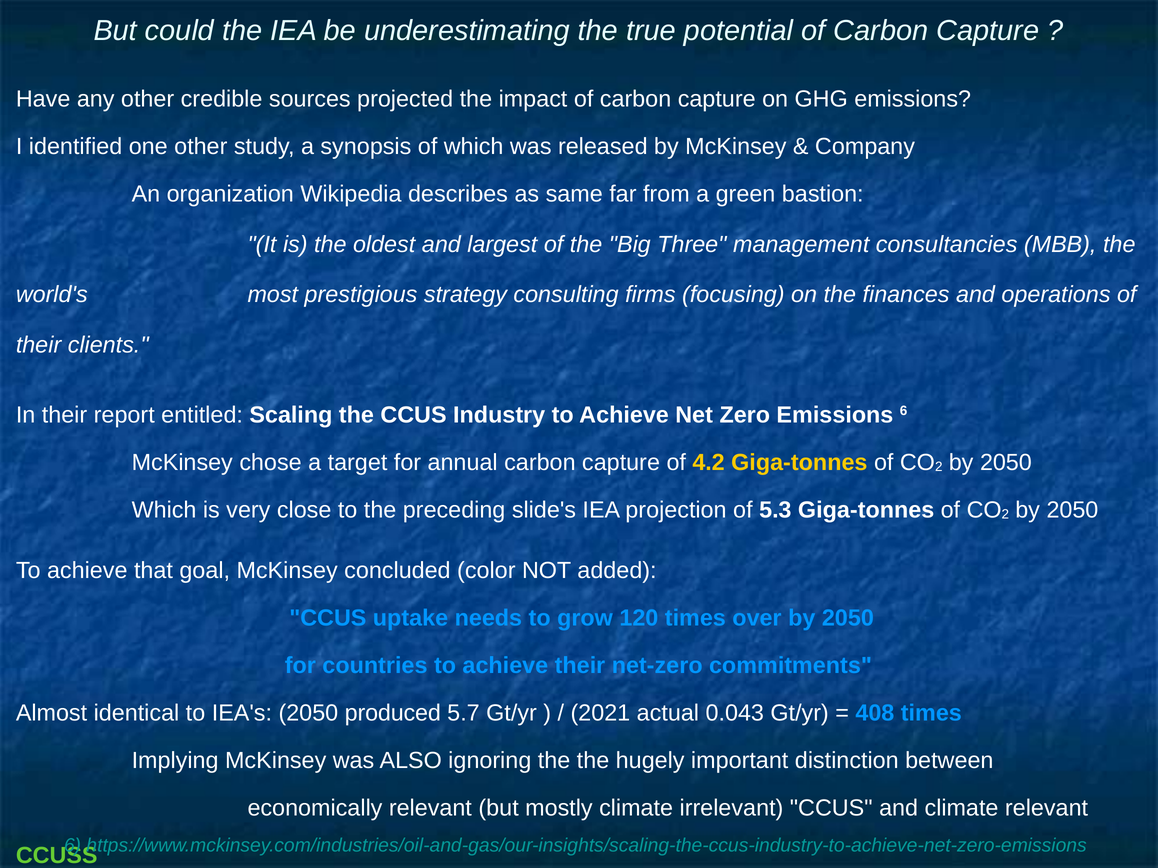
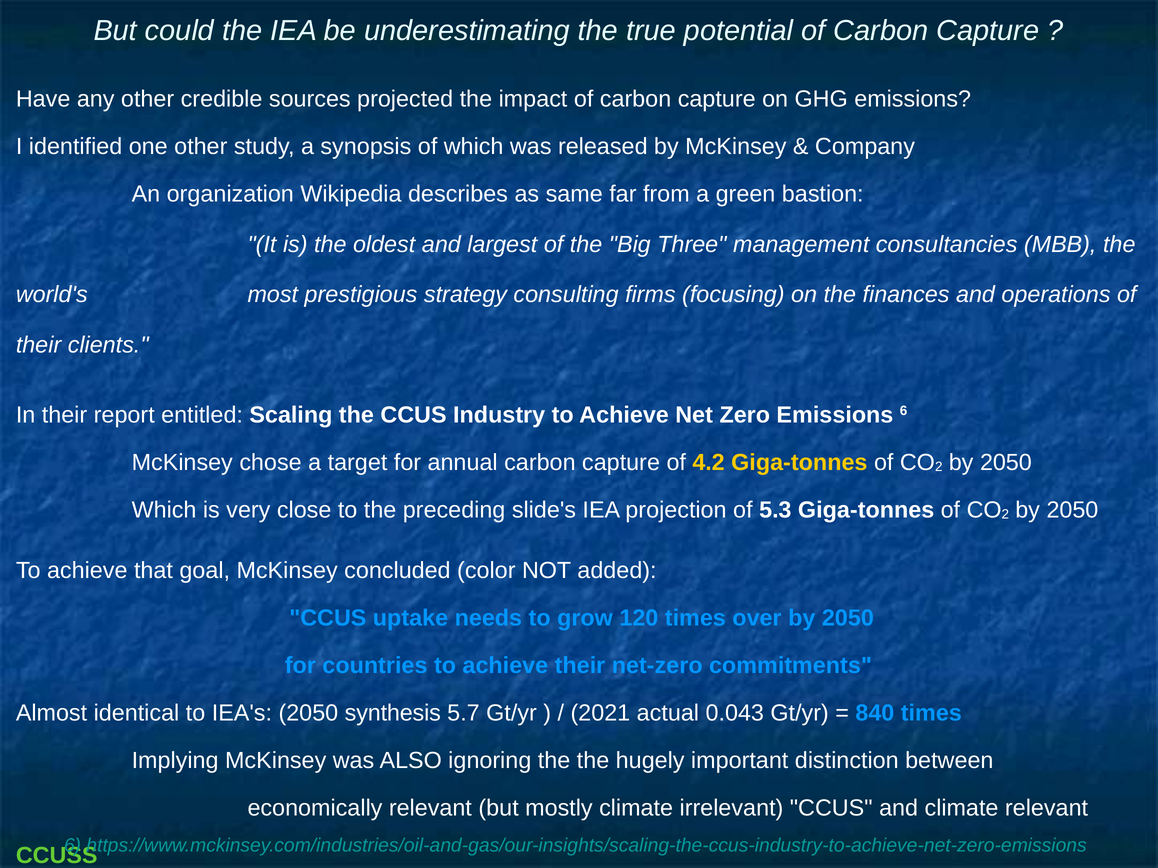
produced: produced -> synthesis (393, 714)
408: 408 -> 840 (875, 714)
